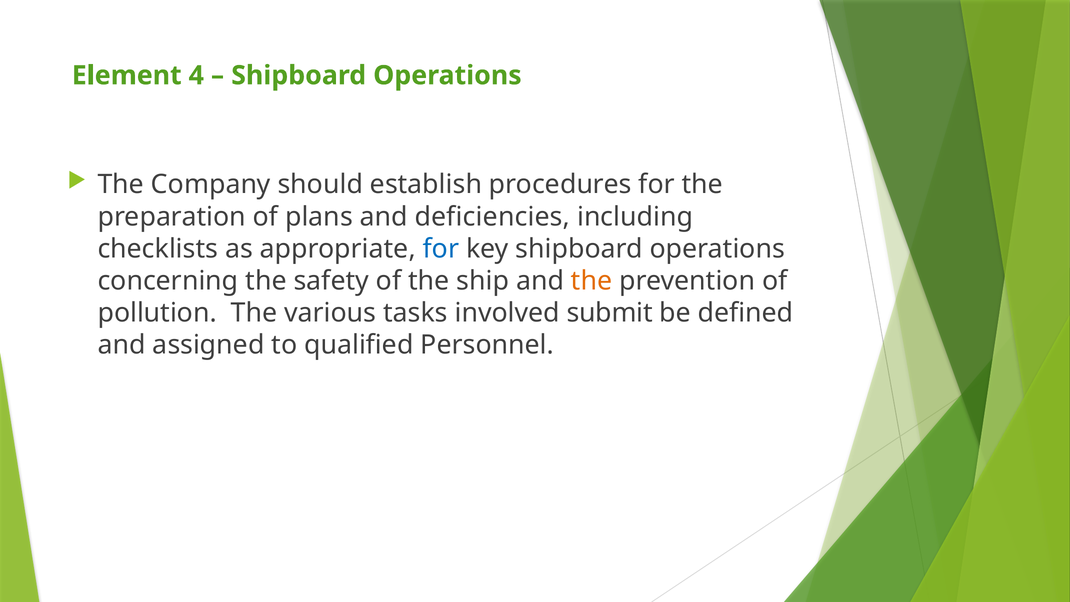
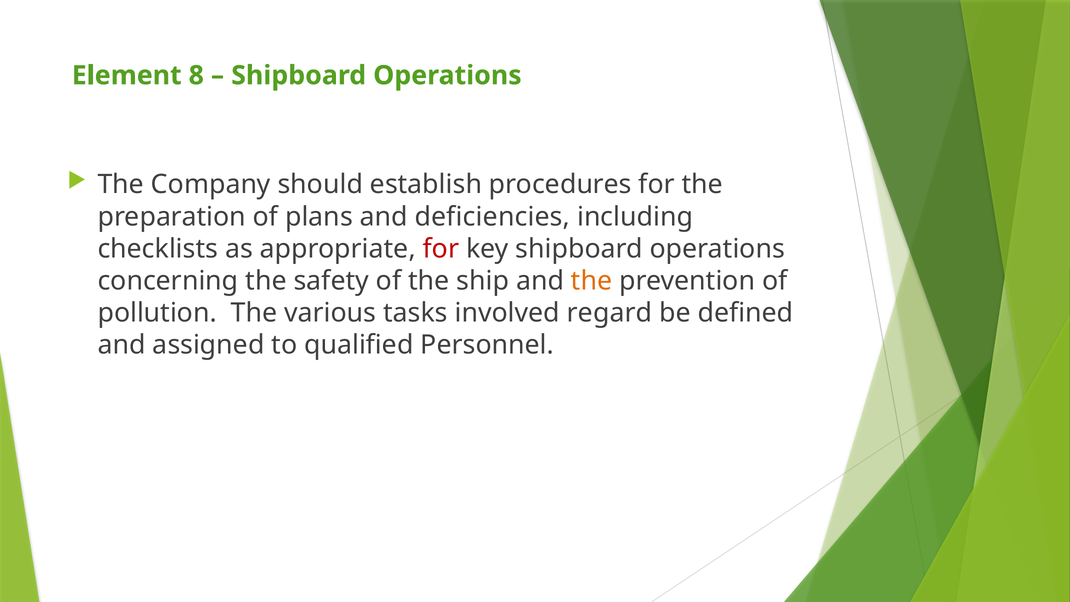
4: 4 -> 8 (196, 75)
for colour: blue -> red (441, 249)
submit: submit -> regard (609, 313)
